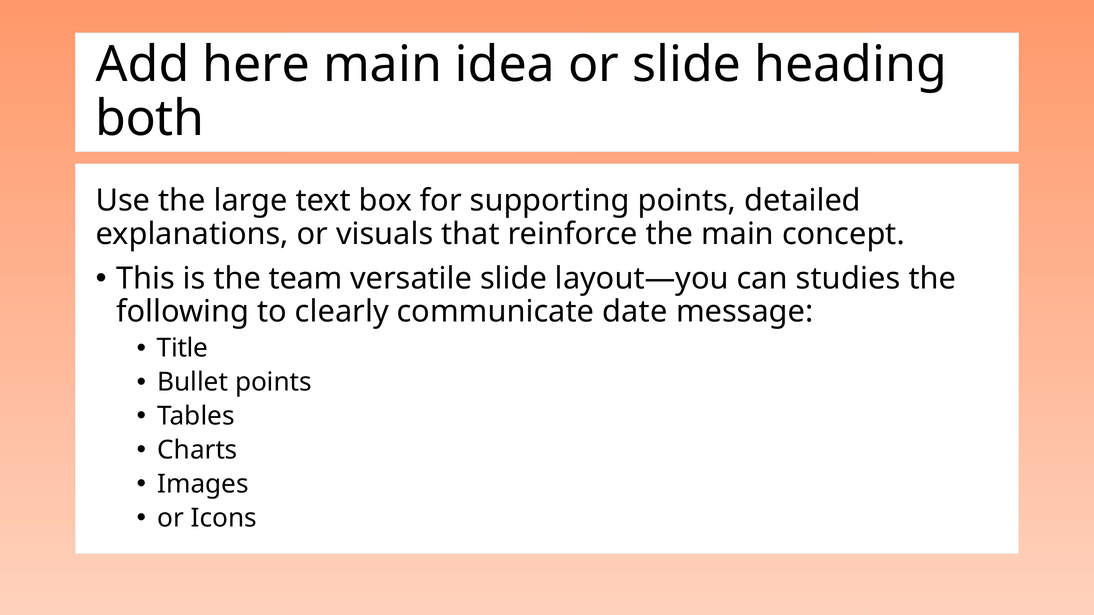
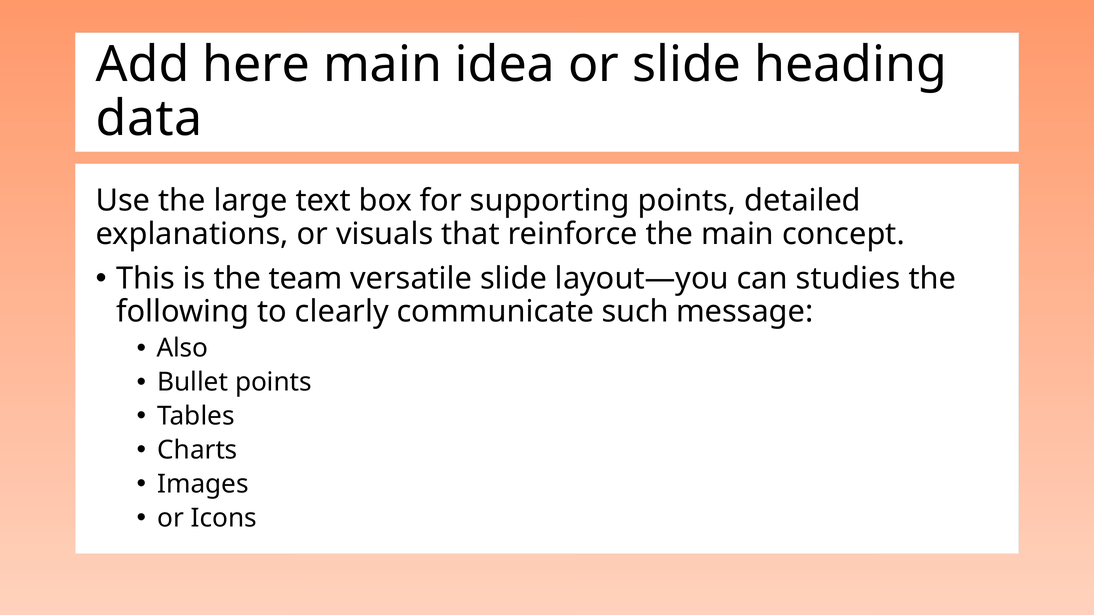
both: both -> data (149, 119)
date: date -> such (635, 312)
Title: Title -> Also (183, 348)
